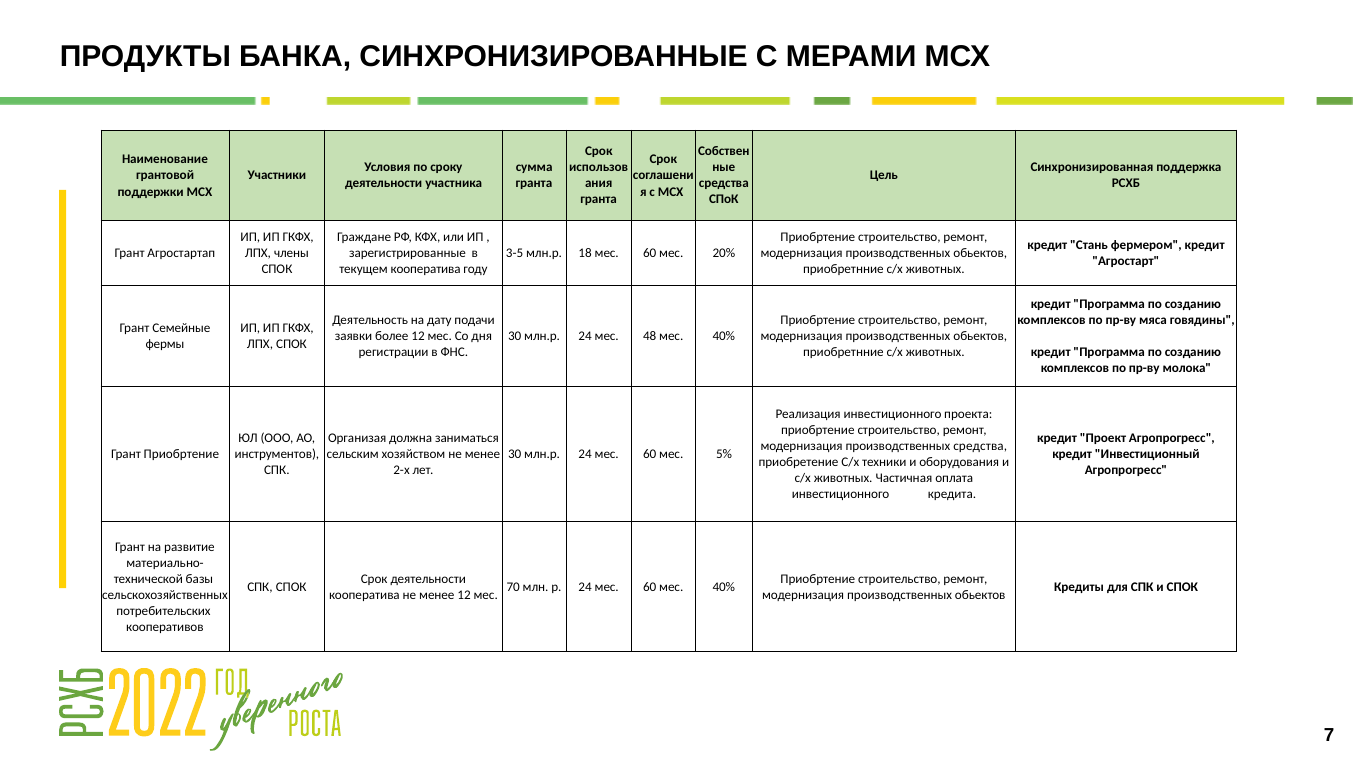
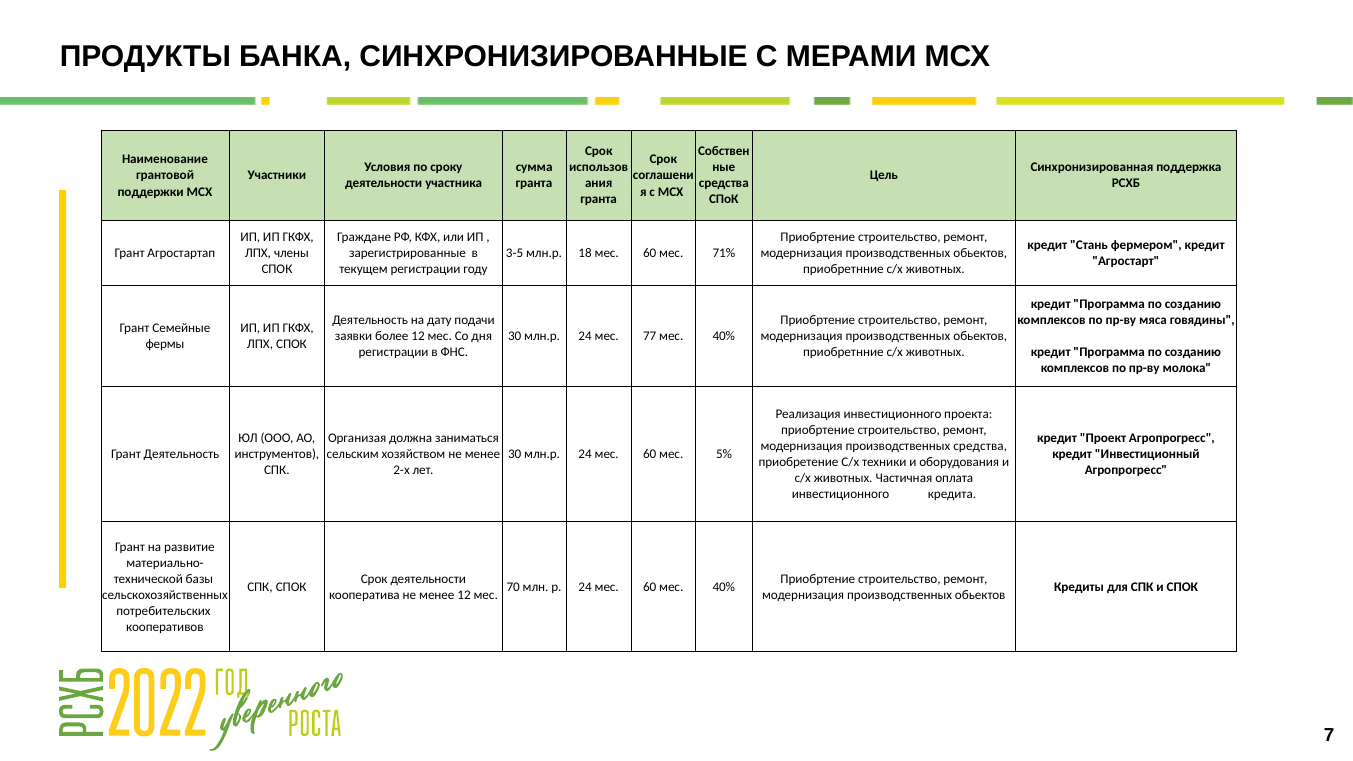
20%: 20% -> 71% (724, 253)
текущем кооператива: кооператива -> регистрации (426, 269)
48: 48 -> 77 (650, 336)
Грант Приобртение: Приобртение -> Деятельность (181, 454)
